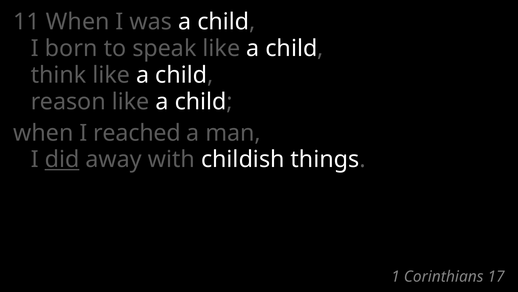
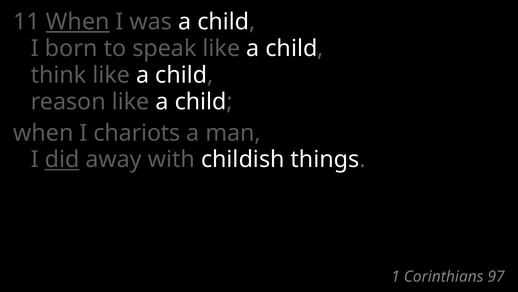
When underline: none -> present (78, 22)
reached: reached -> chariots (137, 133)
17: 17 -> 97 (496, 276)
